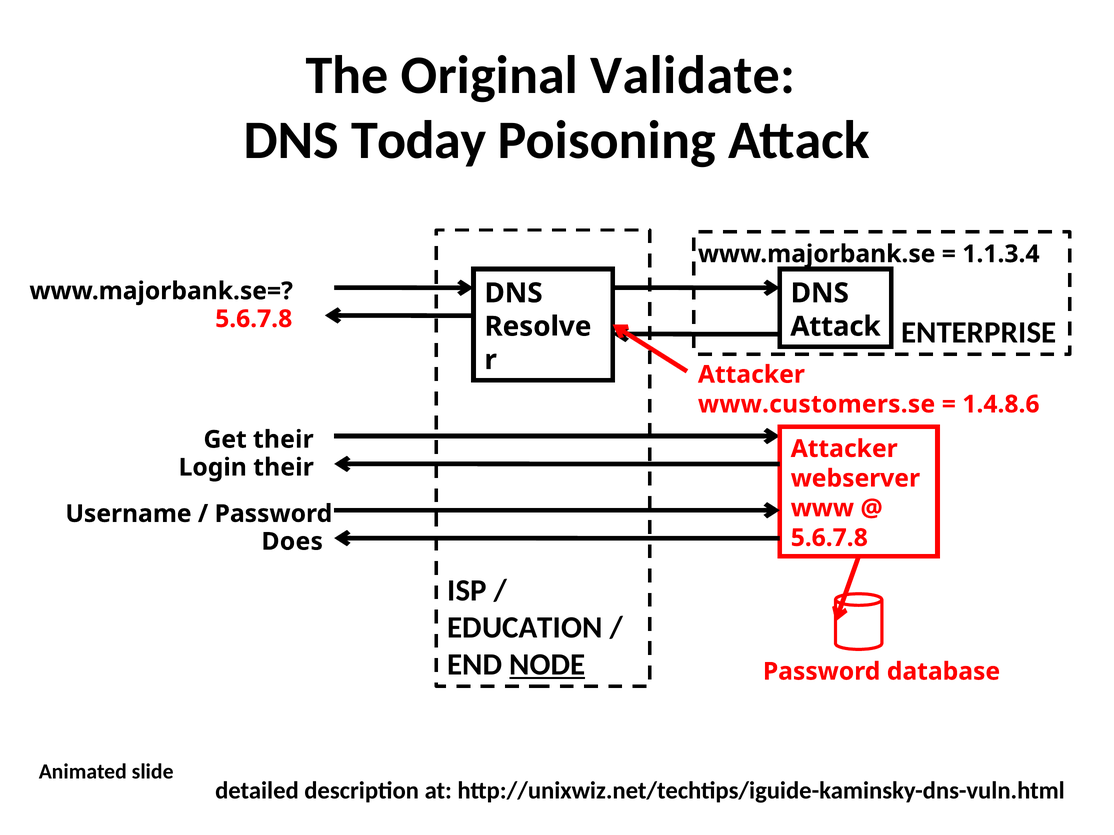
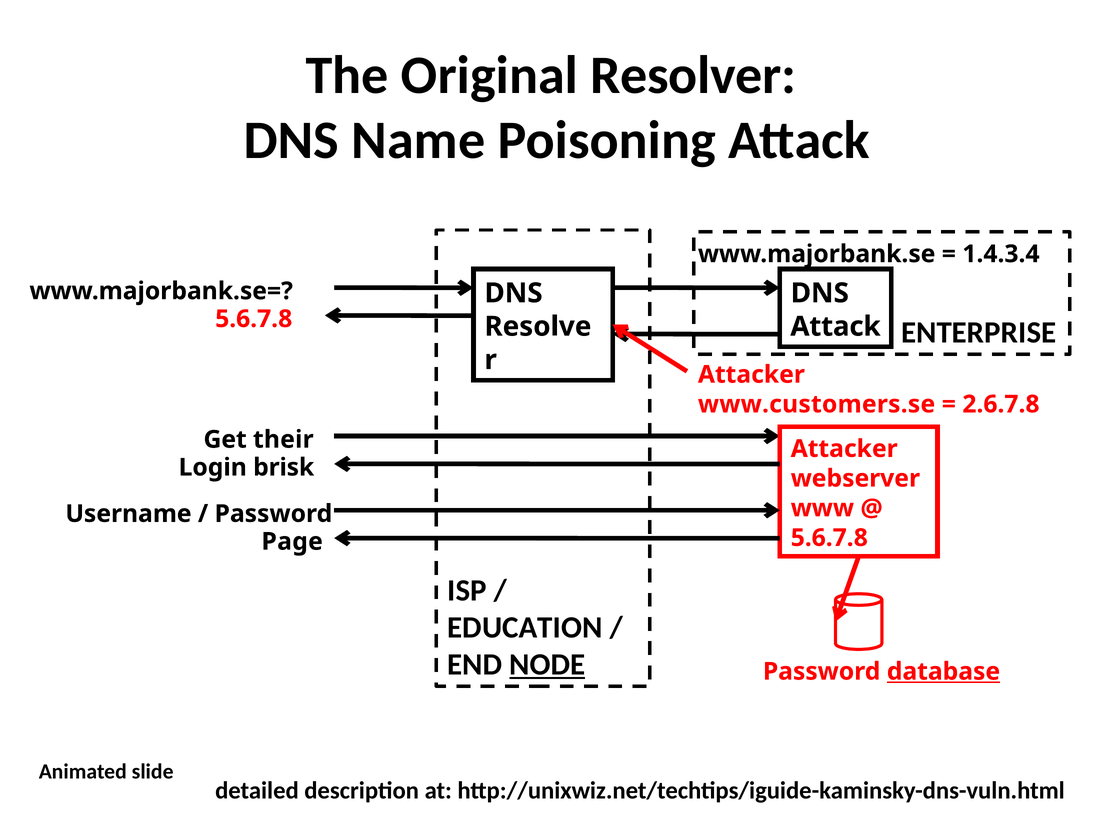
Validate: Validate -> Resolver (693, 75)
Today: Today -> Name (418, 140)
1.1.3.4: 1.1.3.4 -> 1.4.3.4 (1001, 254)
1.4.8.6: 1.4.8.6 -> 2.6.7.8 (1001, 405)
Login their: their -> brisk (284, 468)
Does: Does -> Page (292, 542)
database underline: none -> present (943, 672)
